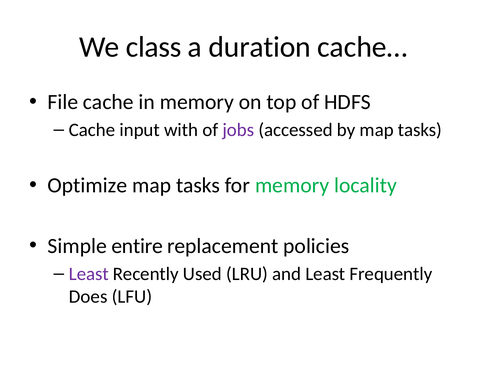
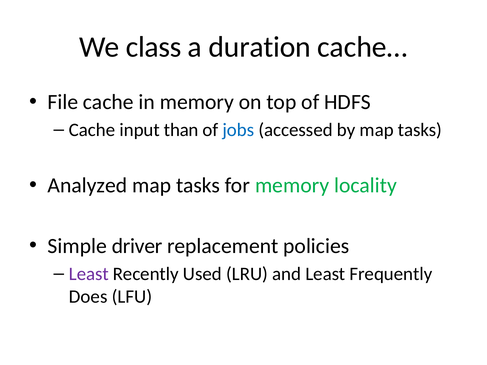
with: with -> than (181, 130)
jobs colour: purple -> blue (238, 130)
Optimize: Optimize -> Analyzed (87, 185)
entire: entire -> driver (137, 246)
